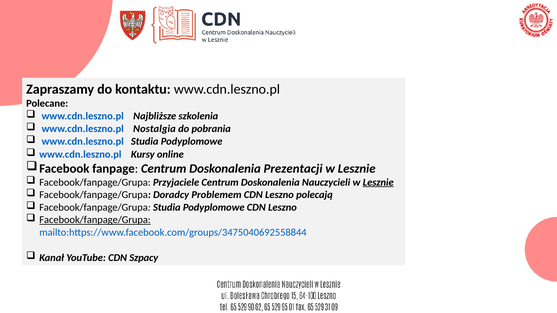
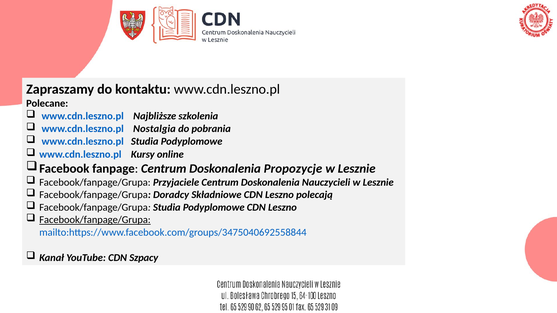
Prezentacji: Prezentacji -> Propozycje (293, 169)
Lesznie underline: present -> none (378, 182)
Problemem: Problemem -> Składniowe (216, 195)
